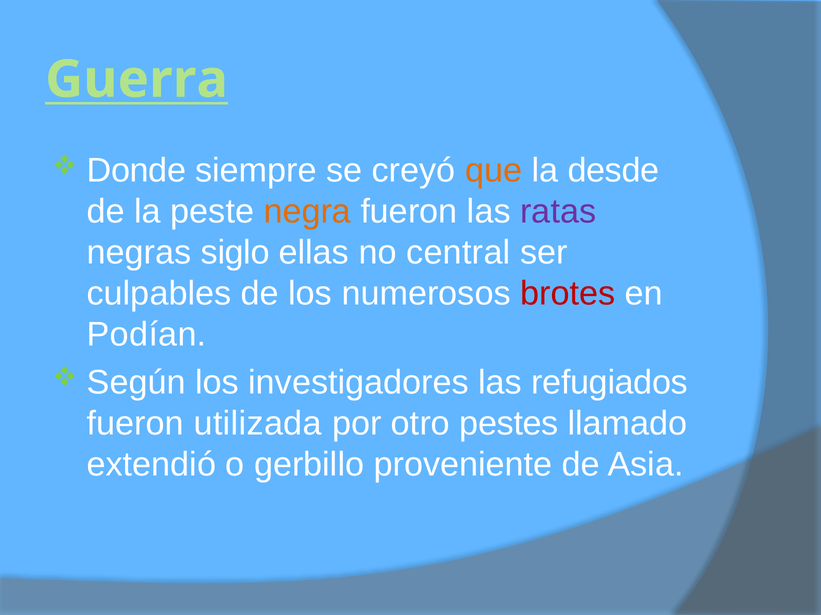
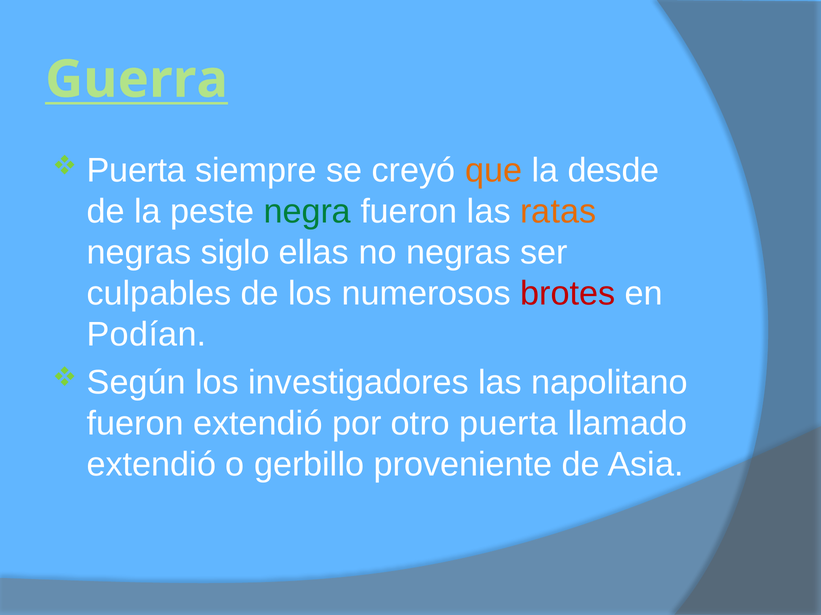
Donde: Donde -> Puerta (136, 171)
negra colour: orange -> green (307, 212)
ratas colour: purple -> orange (558, 212)
no central: central -> negras (458, 253)
refugiados: refugiados -> napolitano (610, 383)
fueron utilizada: utilizada -> extendió (258, 424)
otro pestes: pestes -> puerta (509, 424)
